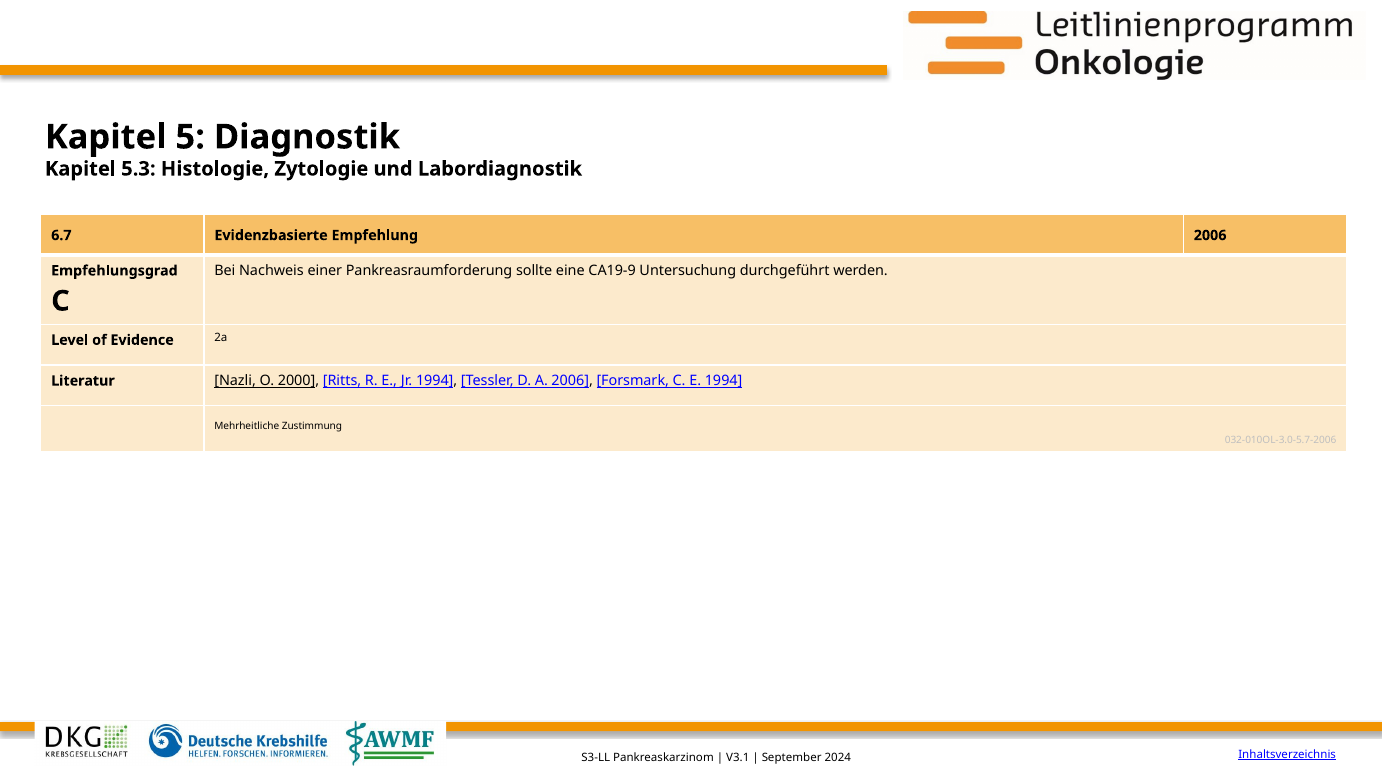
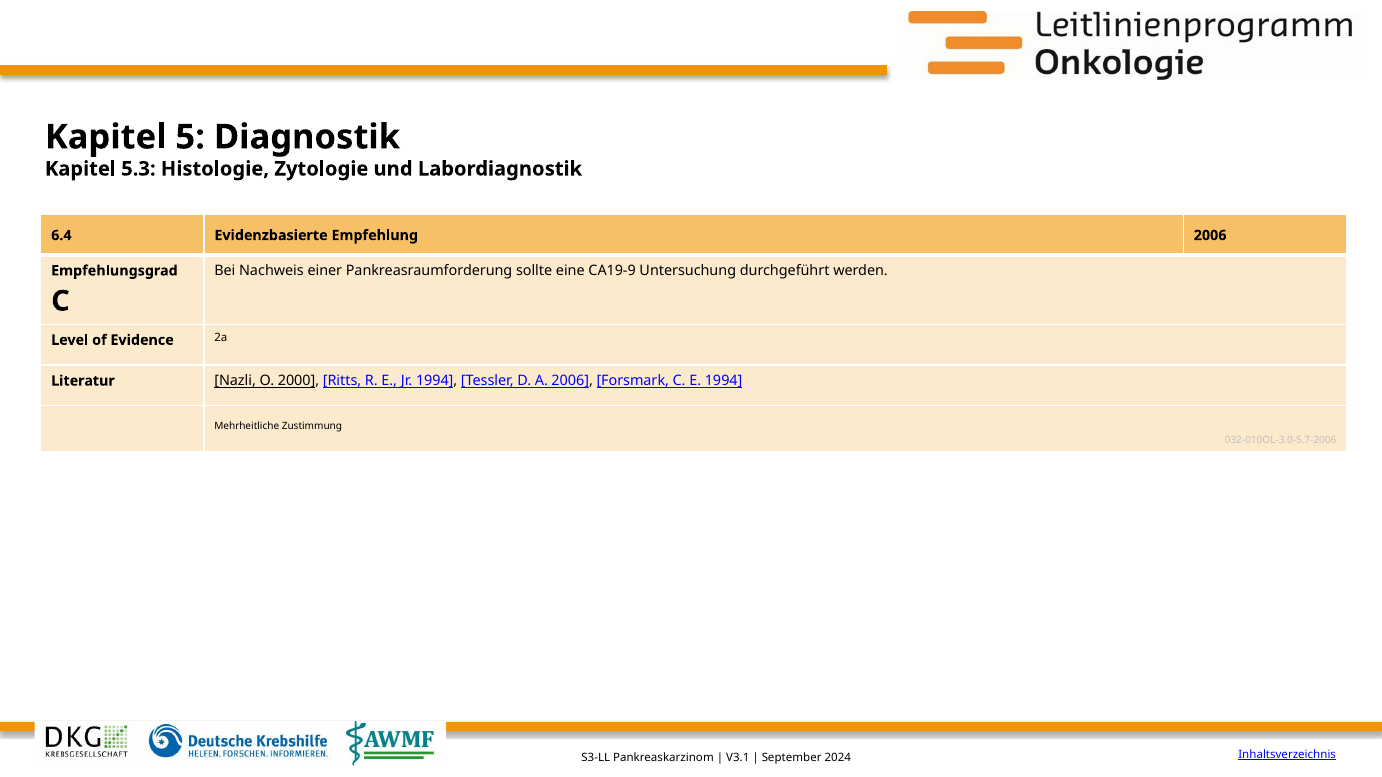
6.7: 6.7 -> 6.4 (61, 235)
